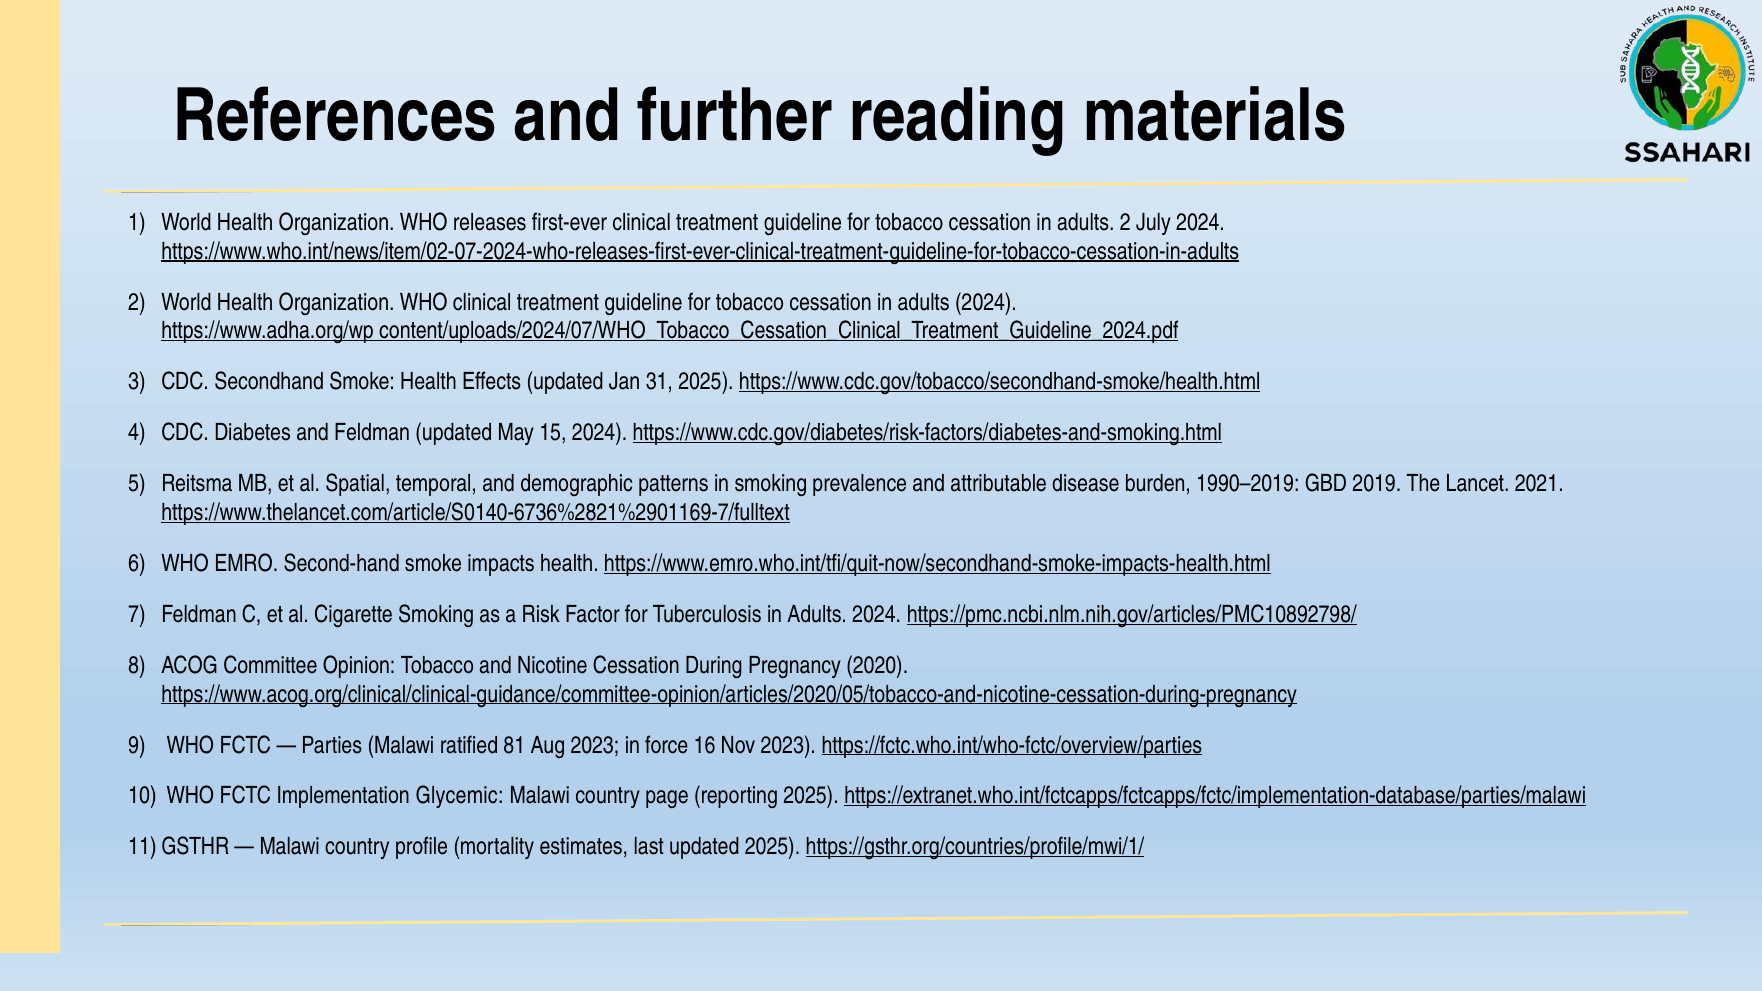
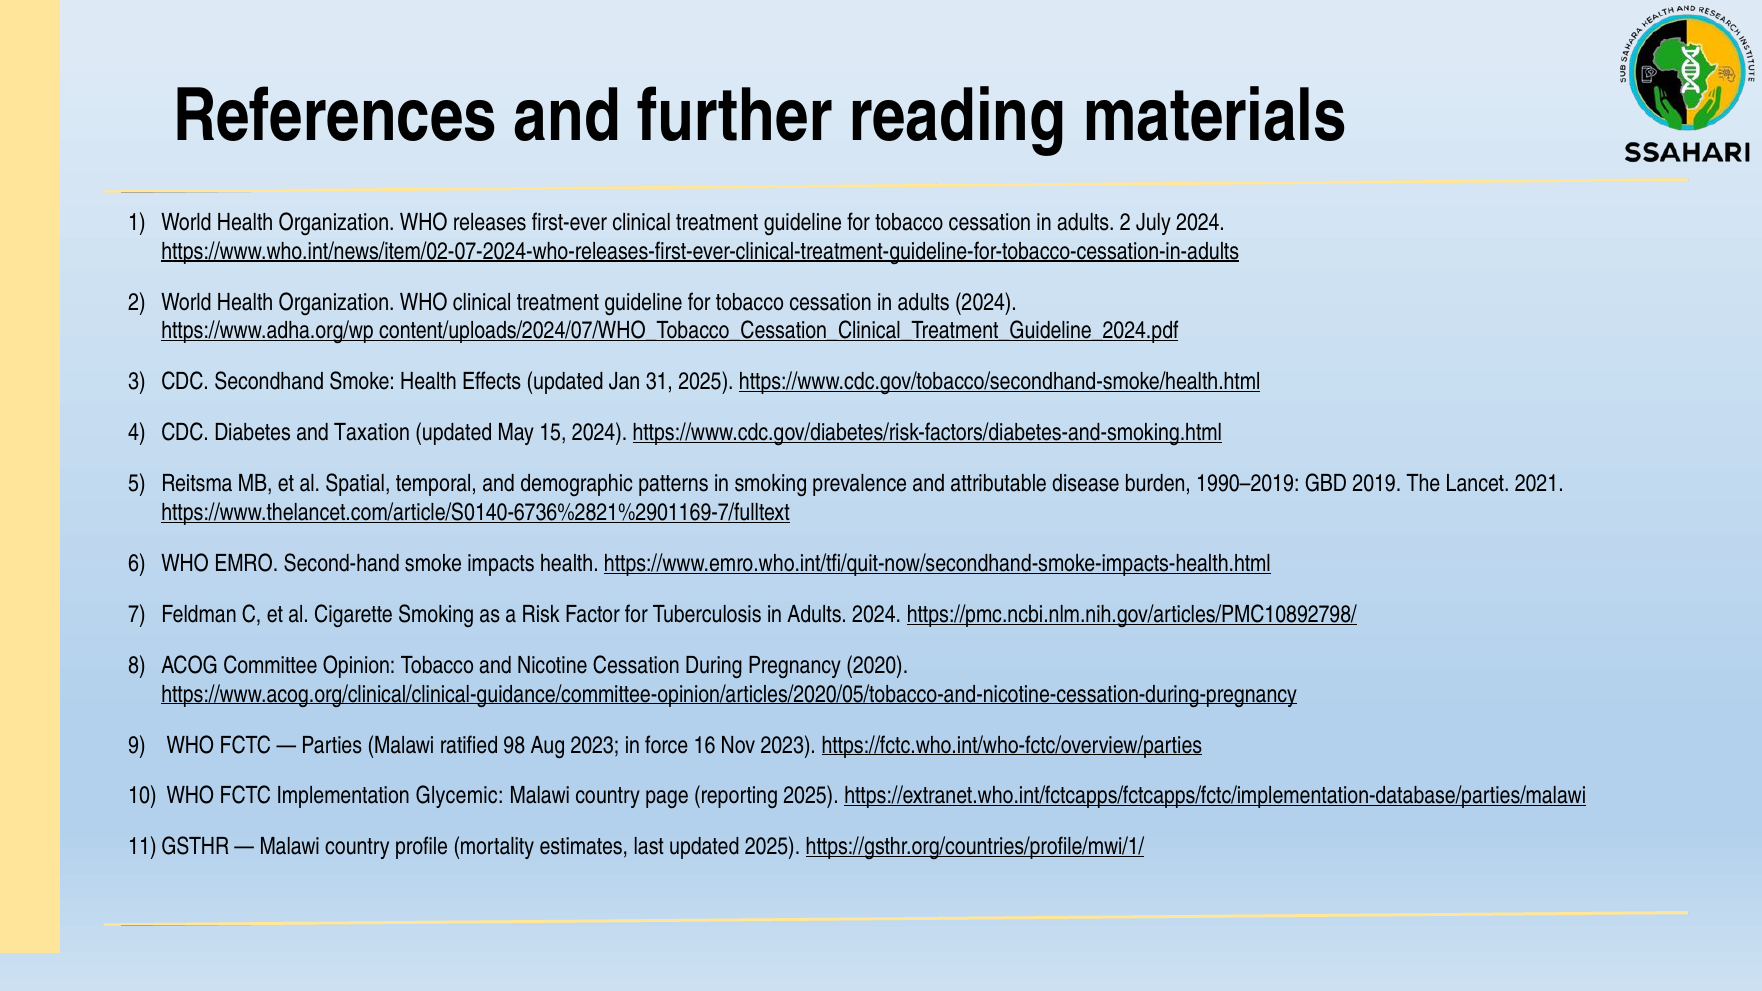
and Feldman: Feldman -> Taxation (372, 433)
81: 81 -> 98 (514, 745)
